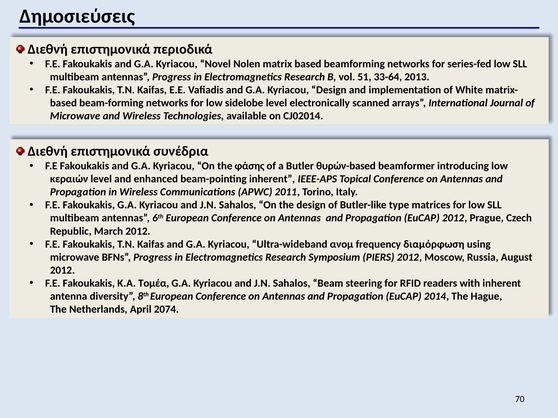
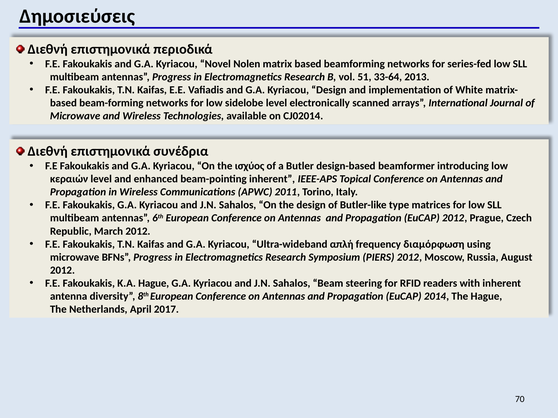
φάσης: φάσης -> ισχύος (250, 166)
θυρών-based: θυρών-based -> design-based (346, 166)
ανομ: ανομ -> απλή (342, 244)
K.A Τομέα: Τομέα -> Hague (154, 283)
2074: 2074 -> 2017 (166, 310)
